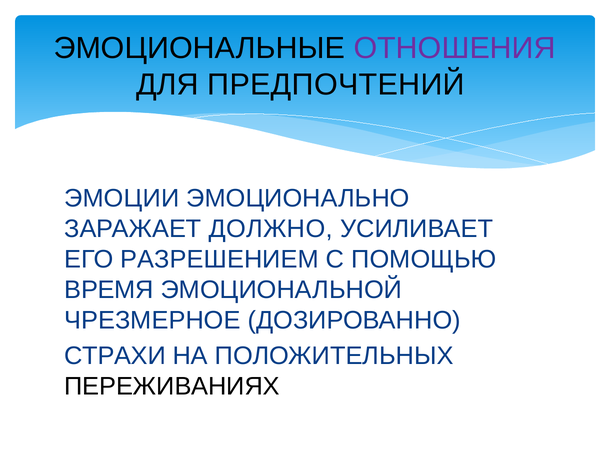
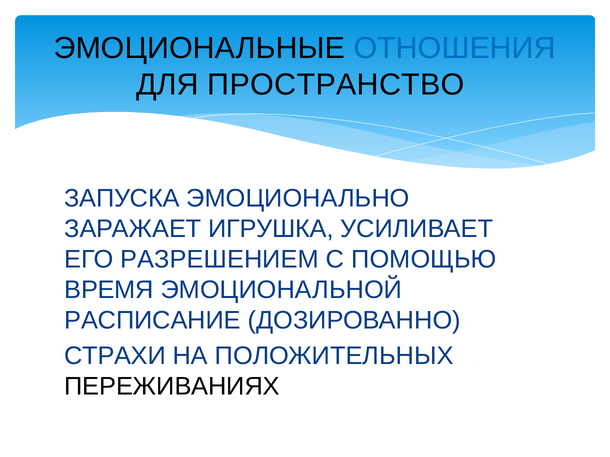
ОТНОШЕНИЯ colour: purple -> blue (455, 48)
ПРЕДПОЧТЕНИЙ: ПРЕДПОЧТЕНИЙ -> ПРОСТРАНСТВО (336, 85)
ЭМОЦИИ: ЭМОЦИИ -> ЗАПУСКА (122, 199)
ДОЛЖНО: ДОЛЖНО -> ИГРУШКА (271, 229)
ЧРЕЗМЕРНОЕ: ЧРЕЗМЕРНОЕ -> РАСПИСАНИЕ (153, 321)
